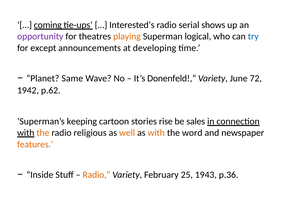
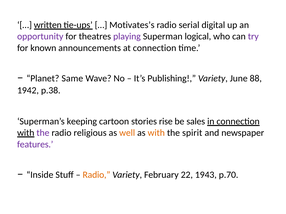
coming: coming -> written (48, 25)
Interested’s: Interested’s -> Motivates’s (132, 25)
shows: shows -> digital (213, 25)
playing colour: orange -> purple (127, 37)
try colour: blue -> purple (253, 37)
except: except -> known (43, 48)
at developing: developing -> connection (155, 48)
Donenfeld: Donenfeld -> Publishing (172, 78)
72: 72 -> 88 (256, 78)
p.62: p.62 -> p.38 (51, 91)
the colour: orange -> purple (43, 133)
word: word -> spirit (192, 133)
features colour: orange -> purple (35, 145)
25: 25 -> 22 (187, 175)
p.36: p.36 -> p.70 (229, 175)
